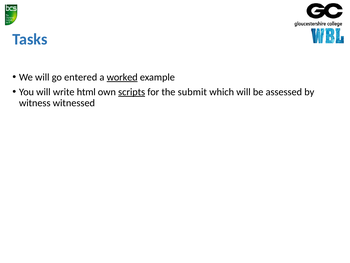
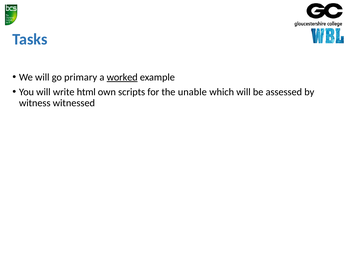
entered: entered -> primary (81, 77)
scripts underline: present -> none (132, 92)
submit: submit -> unable (192, 92)
